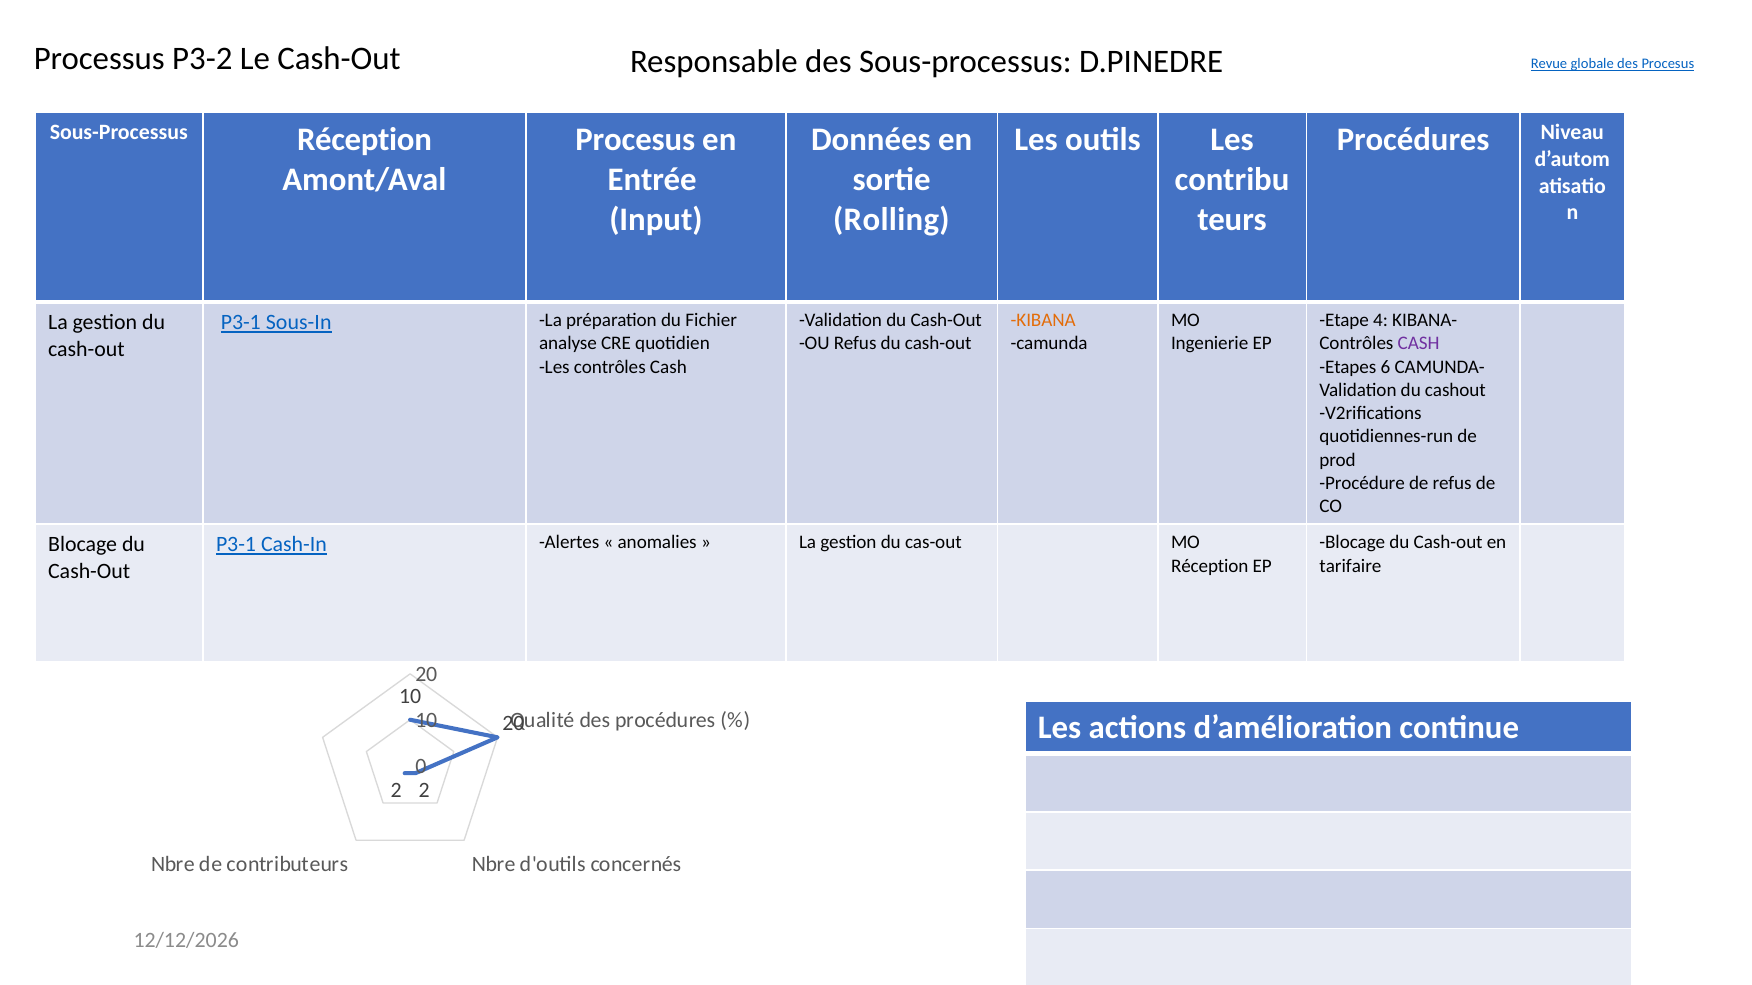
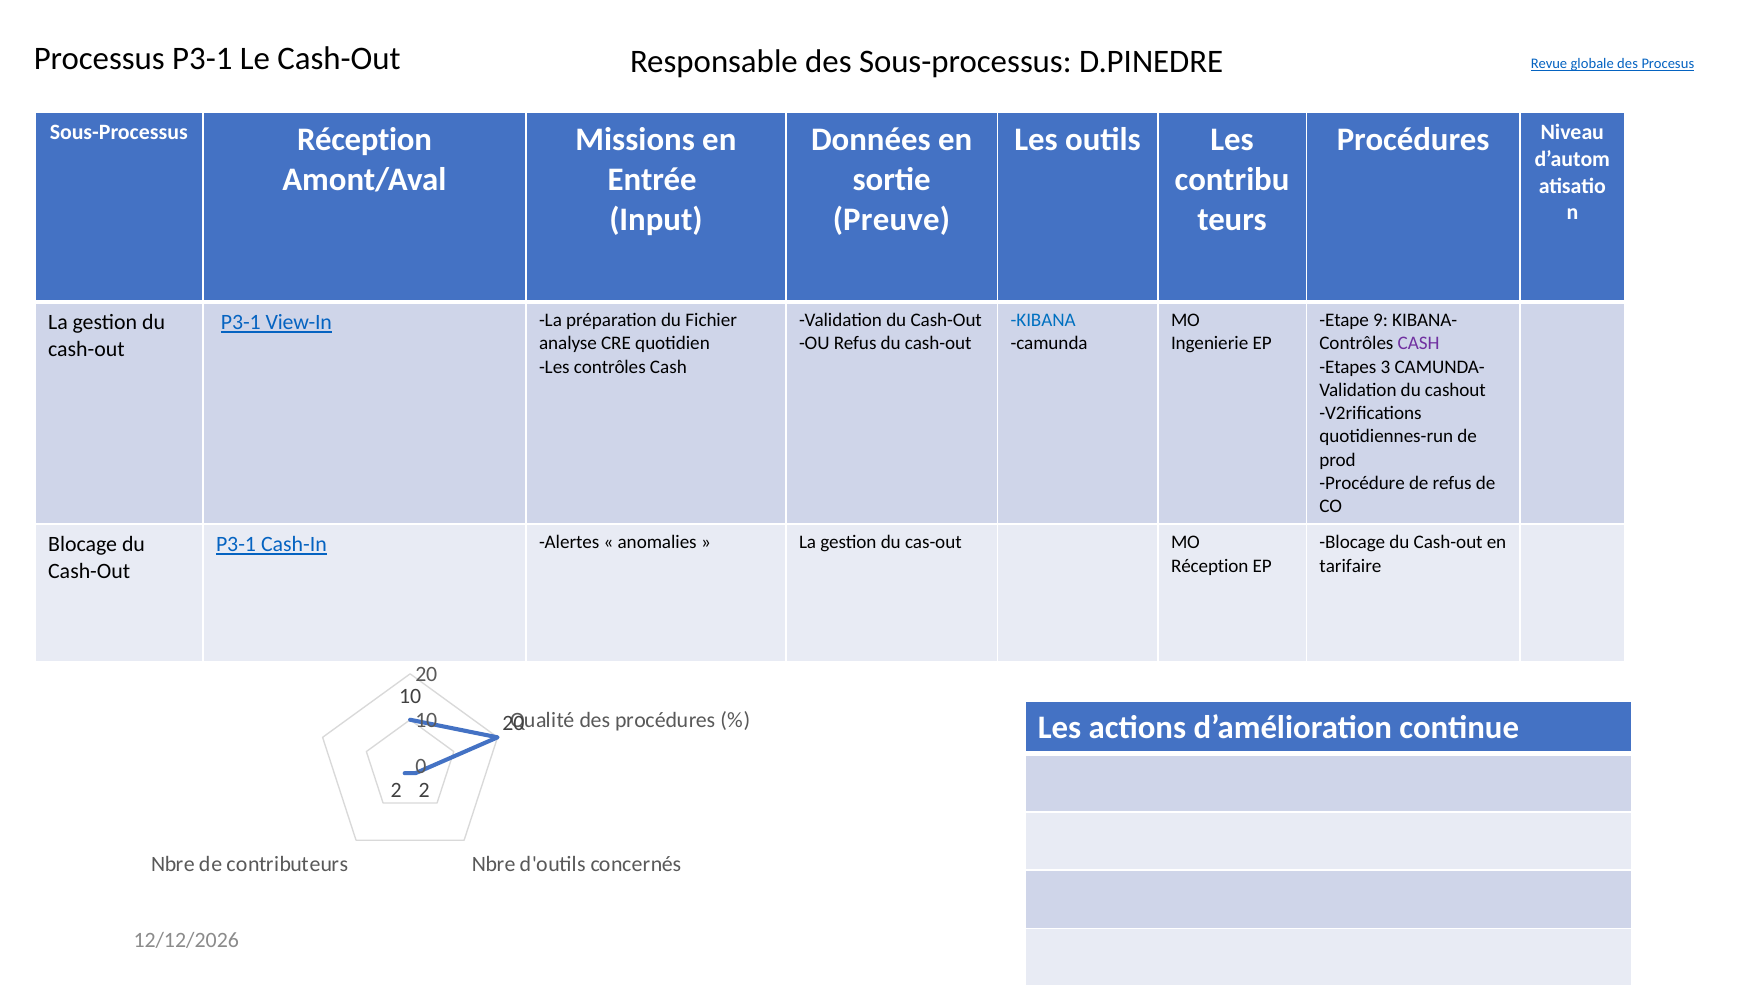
Processus P3-2: P3-2 -> P3-1 (202, 58)
Procesus: Procesus -> Missions (635, 140)
Rolling: Rolling -> Preuve (891, 220)
KIBANA colour: orange -> blue (1043, 321)
4: 4 -> 9 (1381, 321)
Sous-In: Sous-In -> View-In (299, 322)
6: 6 -> 3 (1385, 367)
